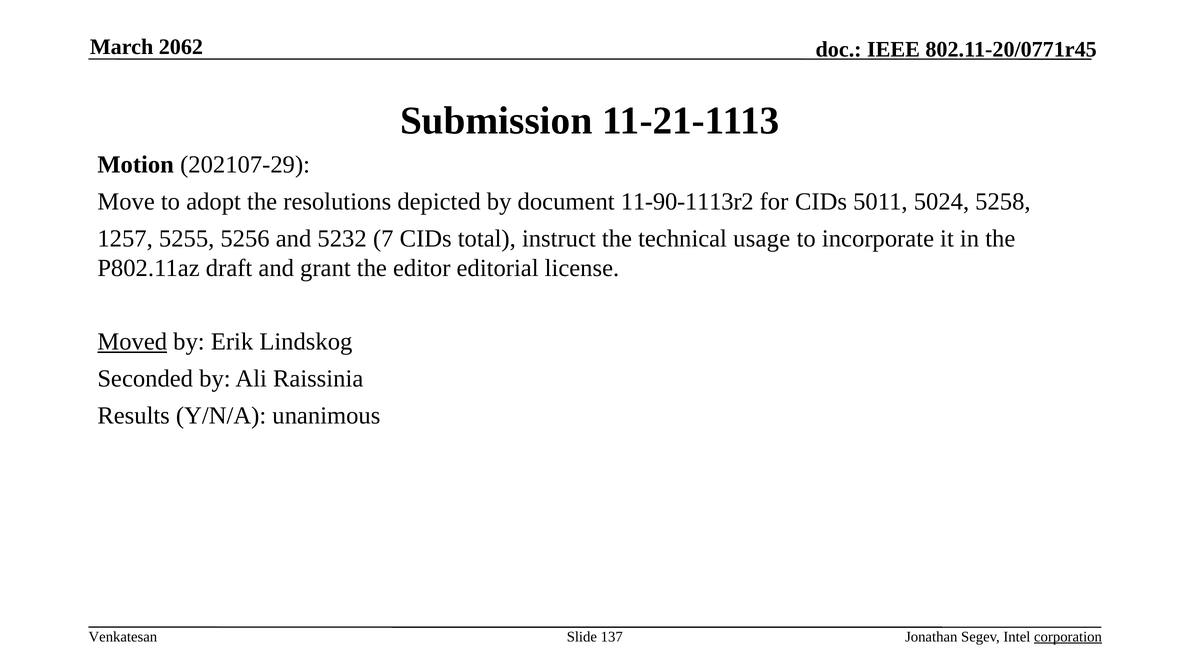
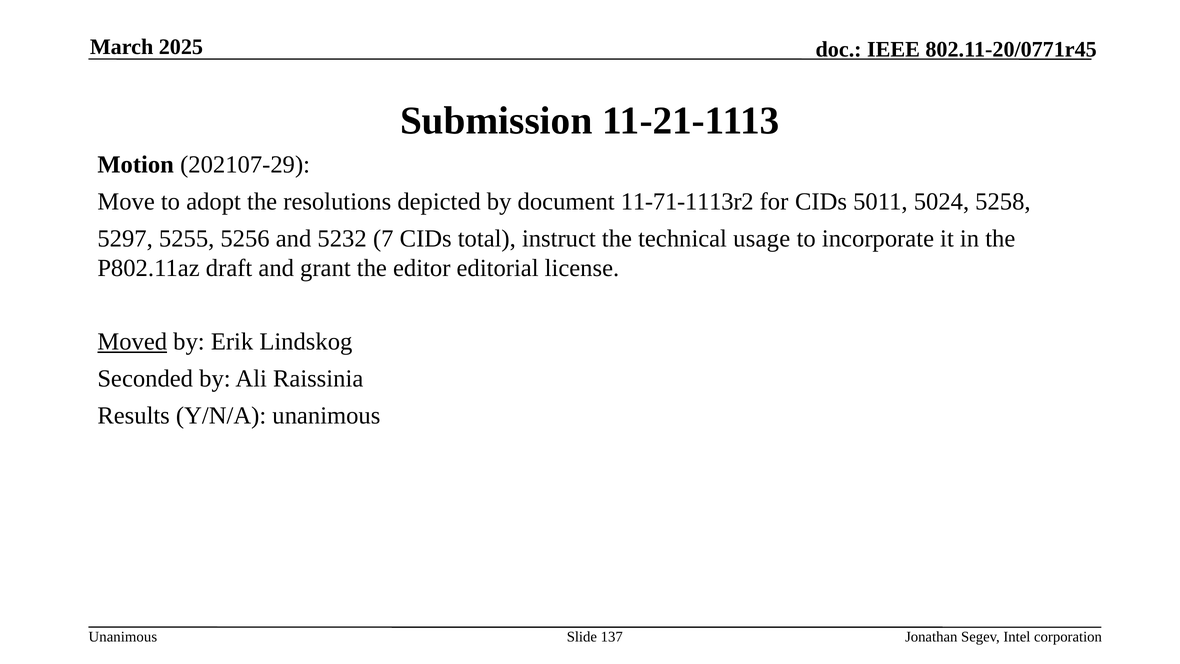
2062: 2062 -> 2025 (181, 47)
11-90-1113r2: 11-90-1113r2 -> 11-71-1113r2 (687, 202)
1257: 1257 -> 5297 (125, 238)
Venkatesan: Venkatesan -> Unanimous (123, 637)
corporation underline: present -> none (1068, 637)
